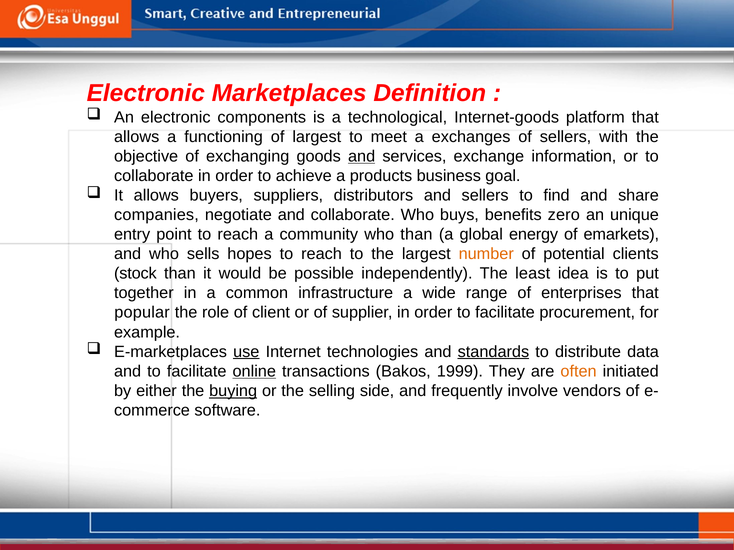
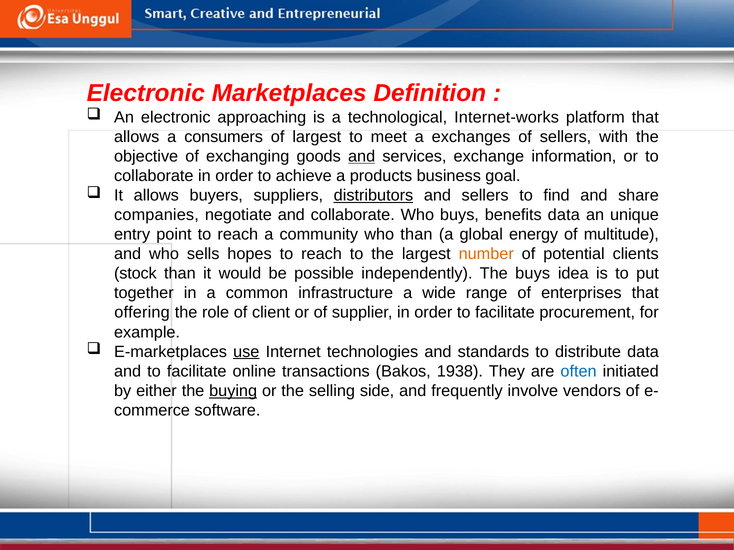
components: components -> approaching (262, 117)
Internet-goods: Internet-goods -> Internet-works (507, 117)
functioning: functioning -> consumers (224, 137)
distributors underline: none -> present (374, 196)
benefits zero: zero -> data (564, 215)
emarkets: emarkets -> multitude (621, 235)
The least: least -> buys (533, 274)
popular: popular -> offering (142, 313)
standards underline: present -> none (493, 352)
online underline: present -> none (254, 372)
1999: 1999 -> 1938 (460, 372)
often colour: orange -> blue (579, 372)
